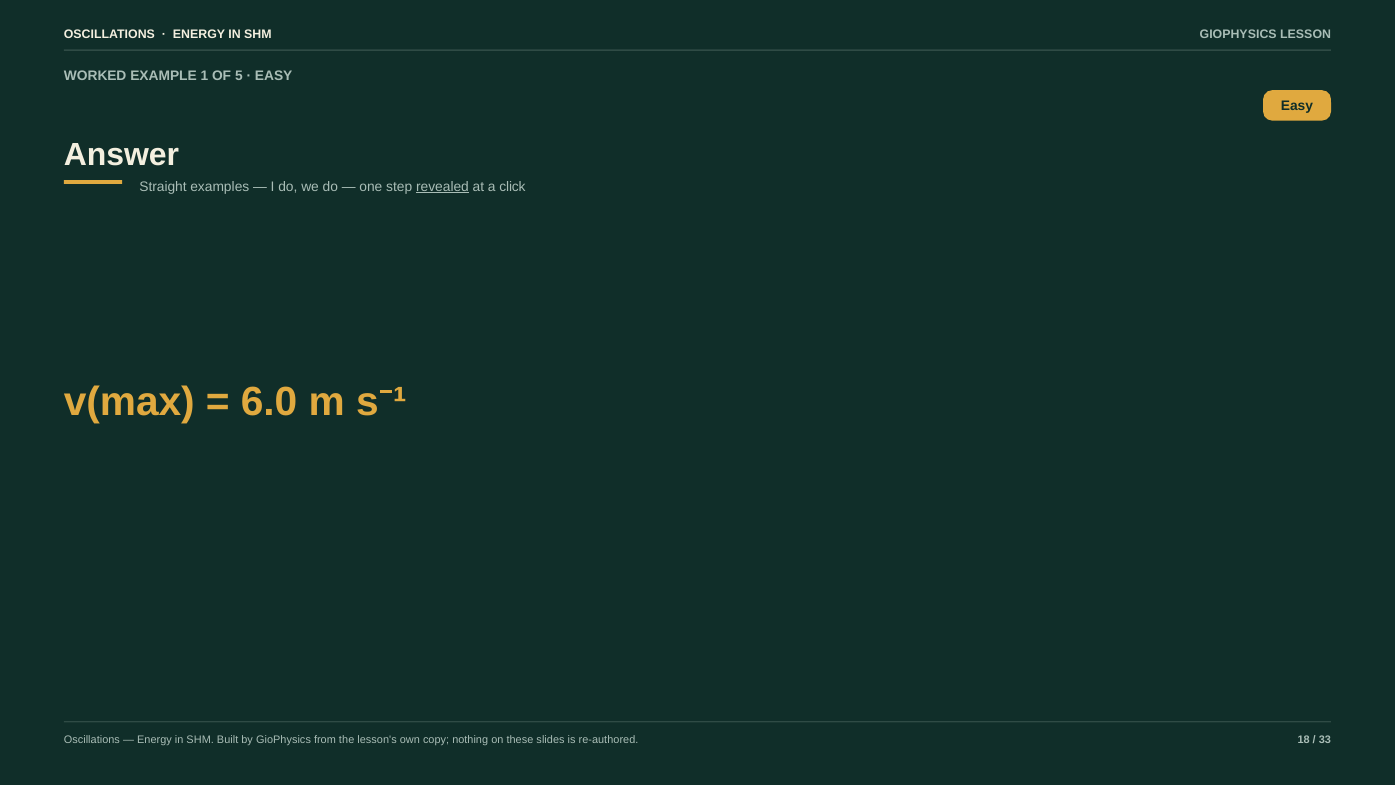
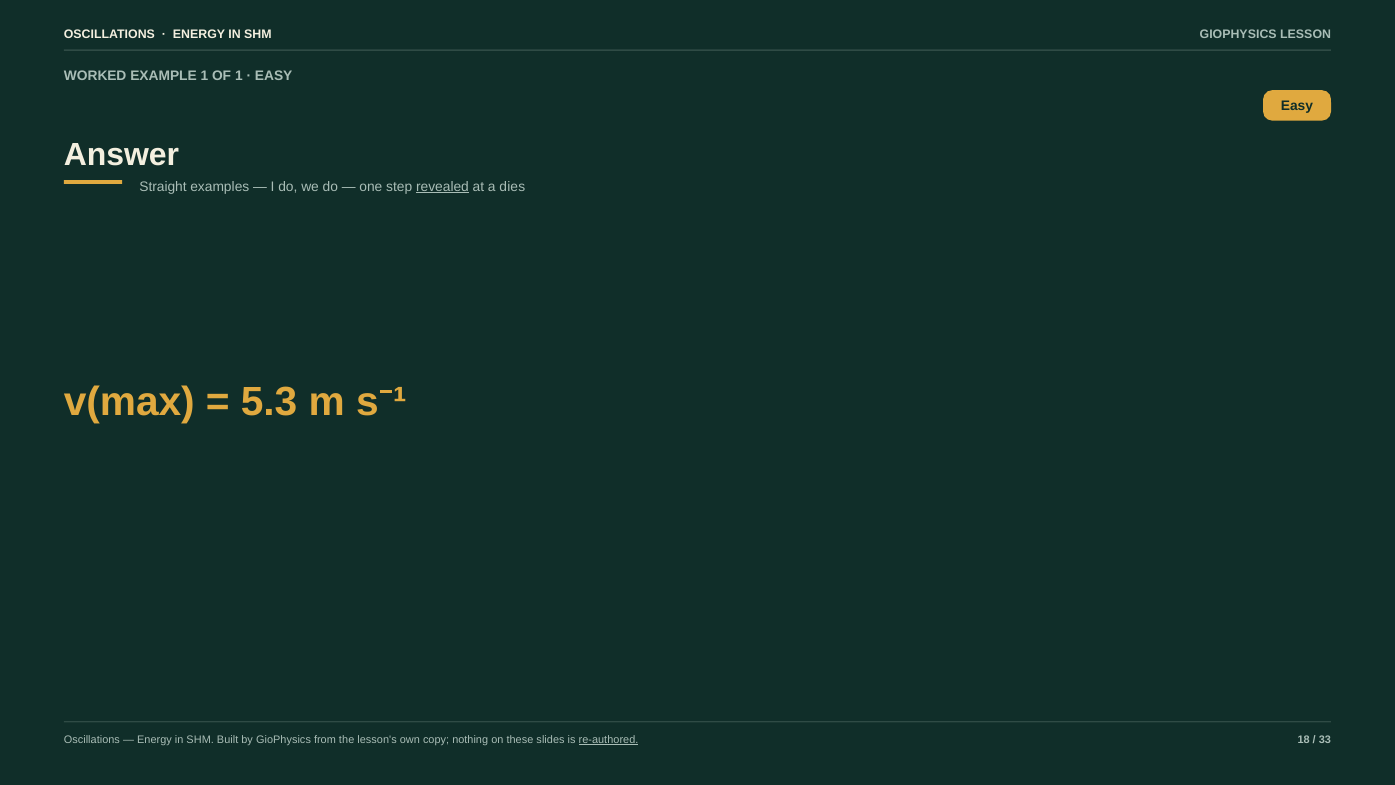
OF 5: 5 -> 1 (239, 76)
click: click -> dies (512, 186)
6.0: 6.0 -> 5.3 (269, 402)
re-authored underline: none -> present (609, 740)
